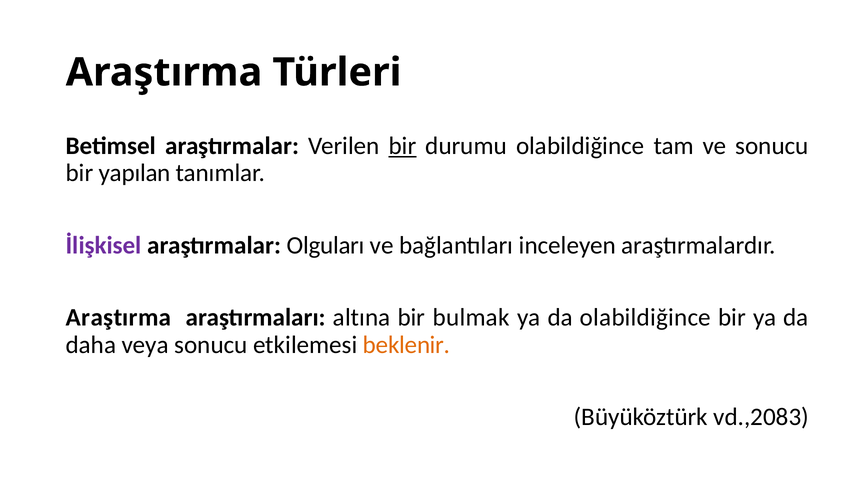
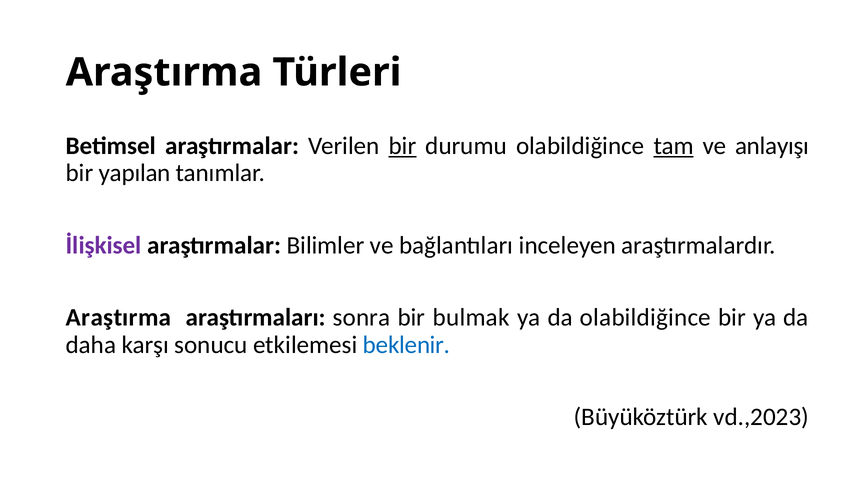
tam underline: none -> present (674, 146)
ve sonucu: sonucu -> anlayışı (772, 146)
Olguları: Olguları -> Bilimler (326, 245)
altına: altına -> sonra (362, 317)
veya: veya -> karşı (145, 345)
beklenir colour: orange -> blue (407, 345)
vd.,2083: vd.,2083 -> vd.,2023 (761, 417)
